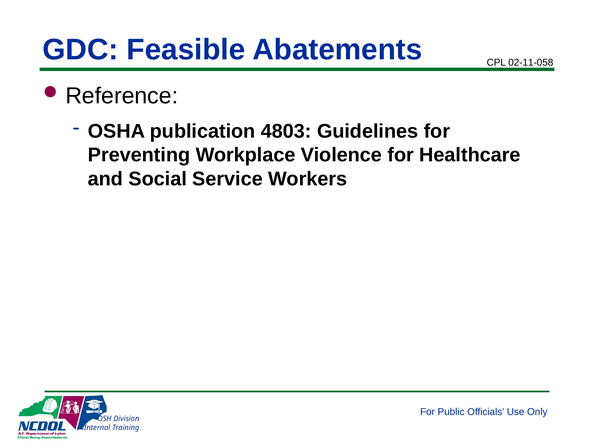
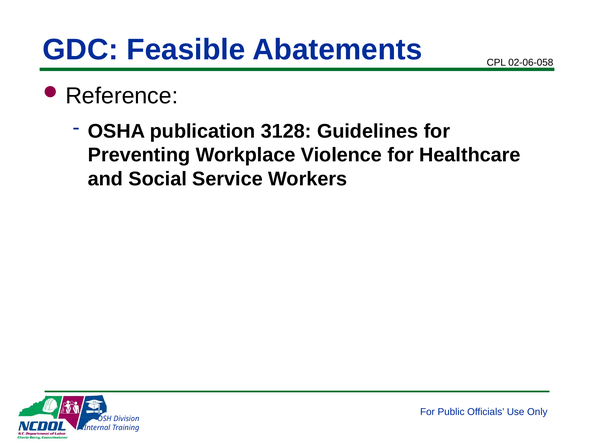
02-11-058: 02-11-058 -> 02-06-058 (531, 63)
4803: 4803 -> 3128 (286, 131)
